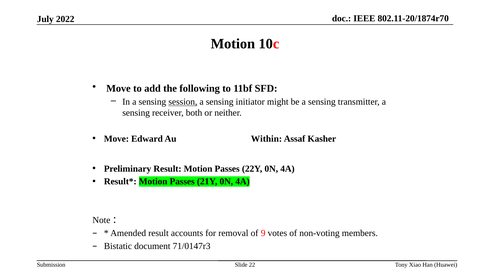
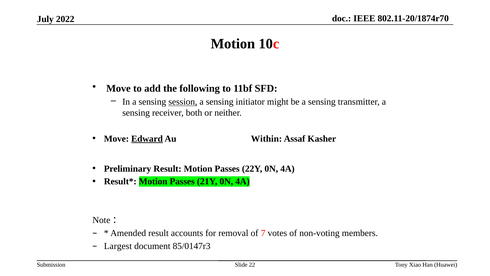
Edward underline: none -> present (147, 138)
9: 9 -> 7 (263, 233)
Bistatic: Bistatic -> Largest (118, 246)
71/0147r3: 71/0147r3 -> 85/0147r3 (192, 246)
